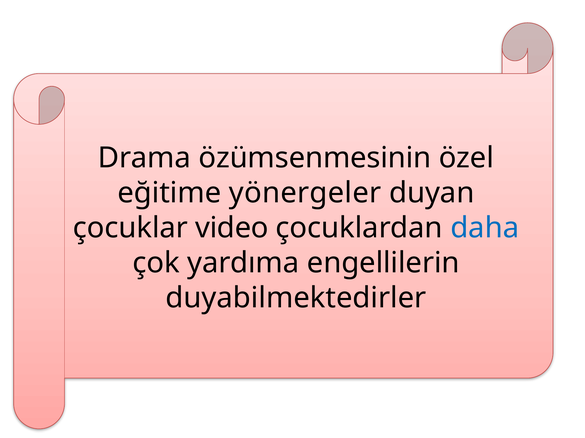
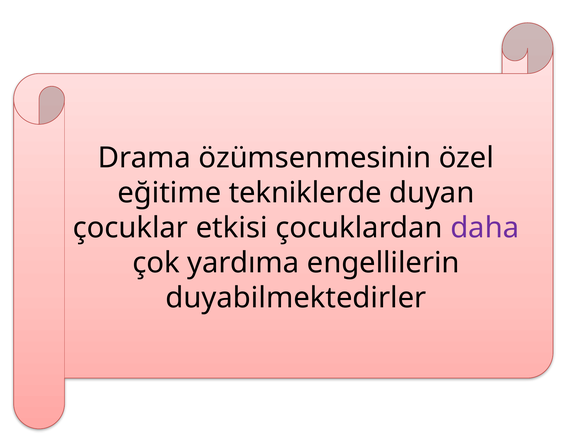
yönergeler: yönergeler -> tekniklerde (305, 193)
video: video -> etkisi (232, 228)
daha colour: blue -> purple (485, 228)
